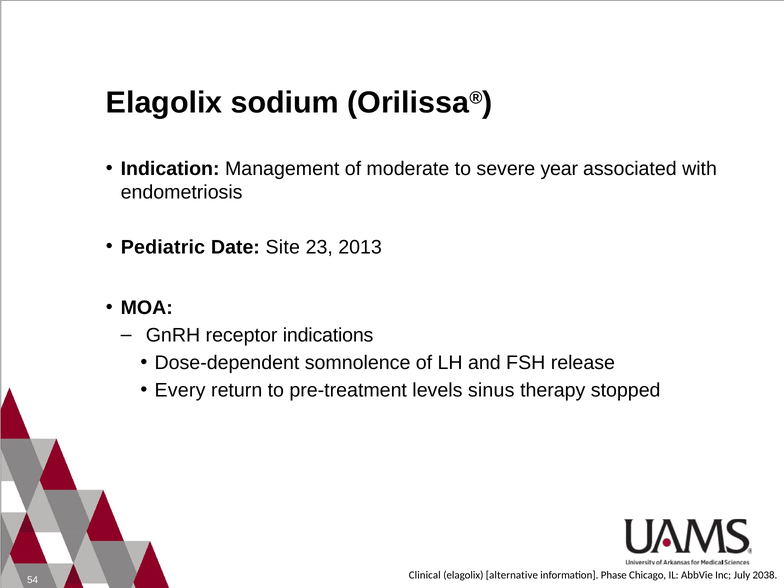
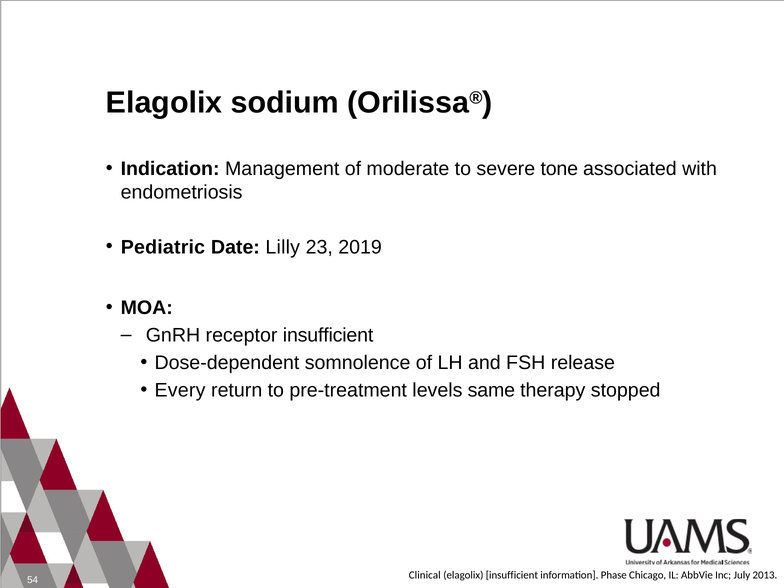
year: year -> tone (559, 169)
Site: Site -> Lilly (283, 247)
2013: 2013 -> 2019 (360, 247)
receptor indications: indications -> insufficient (328, 335)
sinus: sinus -> same (491, 390)
elagolix alternative: alternative -> insufficient (512, 575)
2038: 2038 -> 2013 (765, 575)
